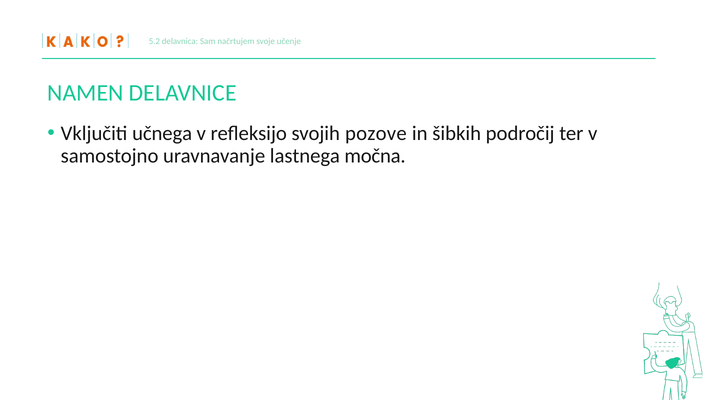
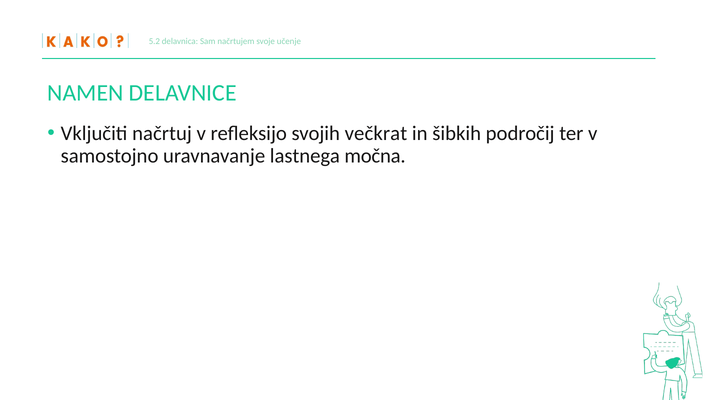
učnega: učnega -> načrtuj (162, 133)
pozove: pozove -> večkrat (376, 133)
